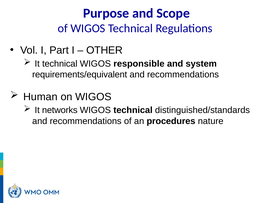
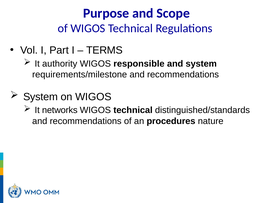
OTHER: OTHER -> TERMS (104, 50)
It technical: technical -> authority (60, 64)
requirements/equivalent: requirements/equivalent -> requirements/milestone (80, 75)
Human: Human -> System (41, 97)
